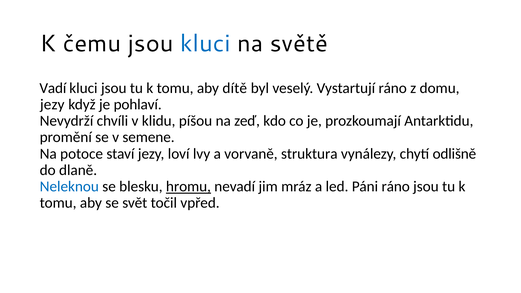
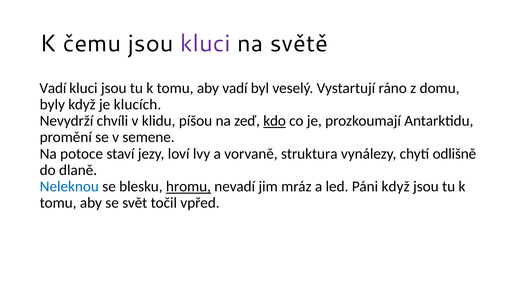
kluci colour: blue -> purple (205, 44)
aby dítě: dítě -> vadí (235, 88)
jezy: jezy -> byly (52, 105)
pohlaví: pohlaví -> klucích (138, 105)
kdo underline: none -> present (275, 121)
Páni ráno: ráno -> když (396, 187)
